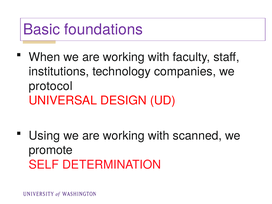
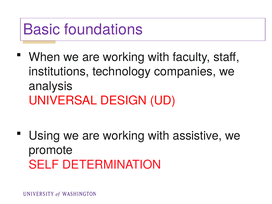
protocol: protocol -> analysis (51, 86)
scanned: scanned -> assistive (197, 136)
